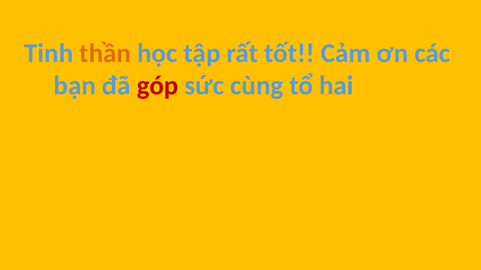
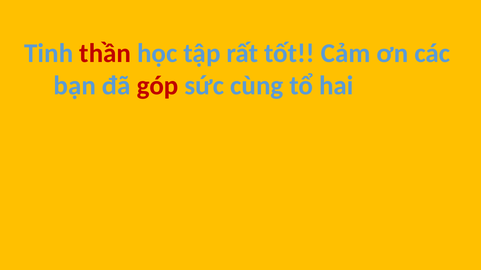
thần colour: orange -> red (105, 53)
